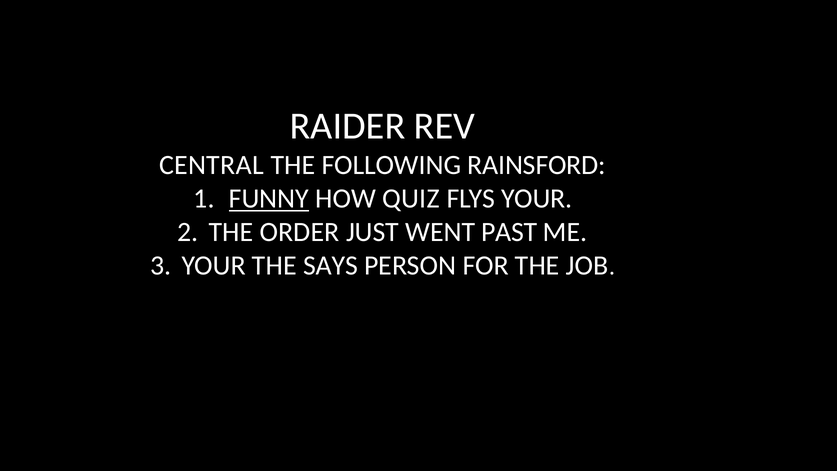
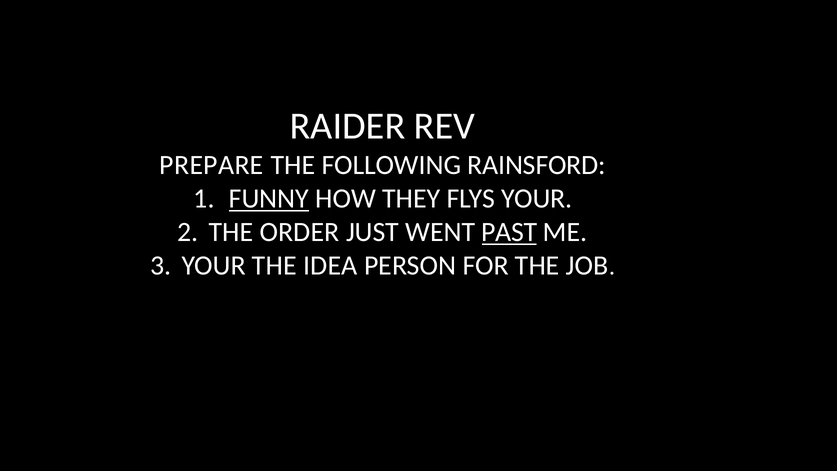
CENTRAL: CENTRAL -> PREPARE (212, 165)
QUIZ: QUIZ -> THEY (411, 199)
PAST underline: none -> present (509, 232)
SAYS: SAYS -> IDEA (330, 266)
